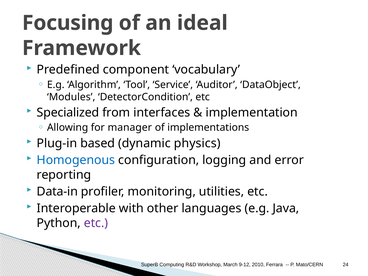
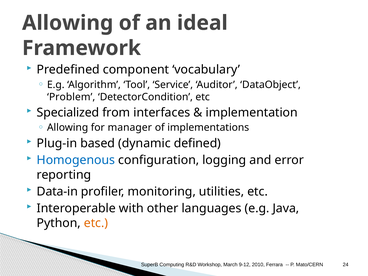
Focusing: Focusing -> Allowing (68, 23)
Modules: Modules -> Problem (71, 97)
physics: physics -> defined (197, 143)
etc colour: purple -> orange (96, 223)
